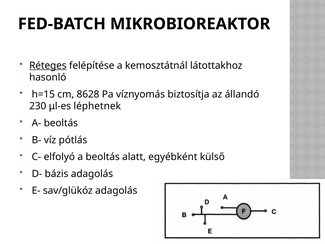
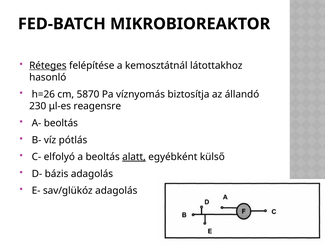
h=15: h=15 -> h=26 (43, 94)
8628: 8628 -> 5870 (88, 94)
léphetnek: léphetnek -> reagensre (97, 106)
alatt underline: none -> present (134, 157)
